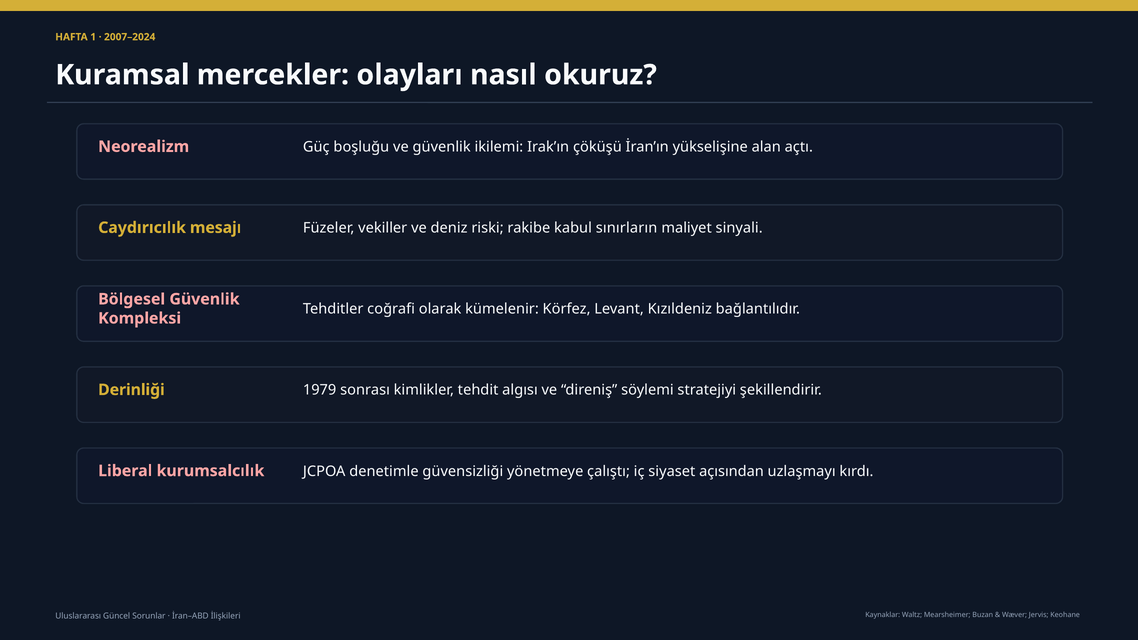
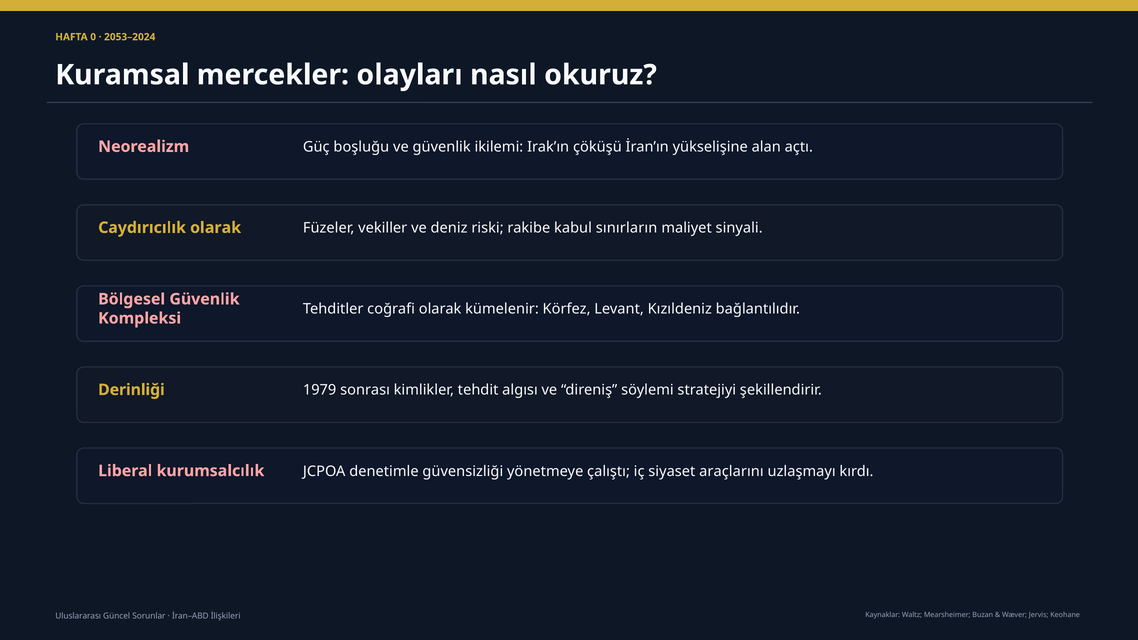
1: 1 -> 0 (93, 37)
2007–2024: 2007–2024 -> 2053–2024 (130, 37)
Caydırıcılık mesajı: mesajı -> olarak (216, 228)
açısından: açısından -> araçlarını (731, 471)
